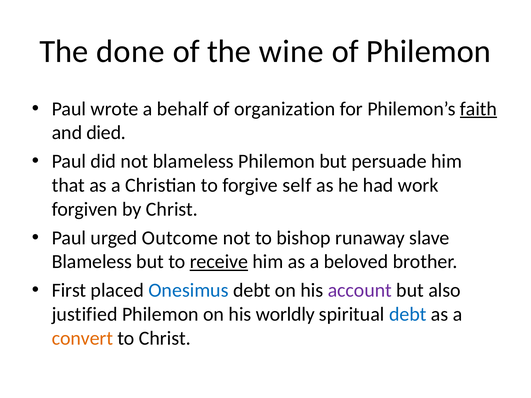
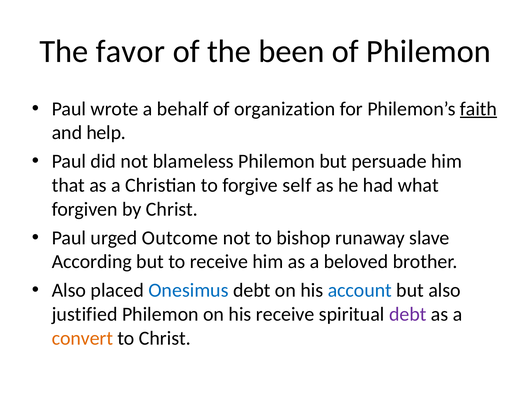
done: done -> favor (130, 51)
wine: wine -> been (291, 51)
died: died -> help (106, 133)
work: work -> what (418, 185)
Blameless: Blameless -> According (92, 262)
receive underline: present -> none (219, 262)
First: First -> Also (69, 291)
account colour: purple -> blue (360, 291)
his worldly: worldly -> receive (285, 314)
debt colour: blue -> purple (408, 314)
